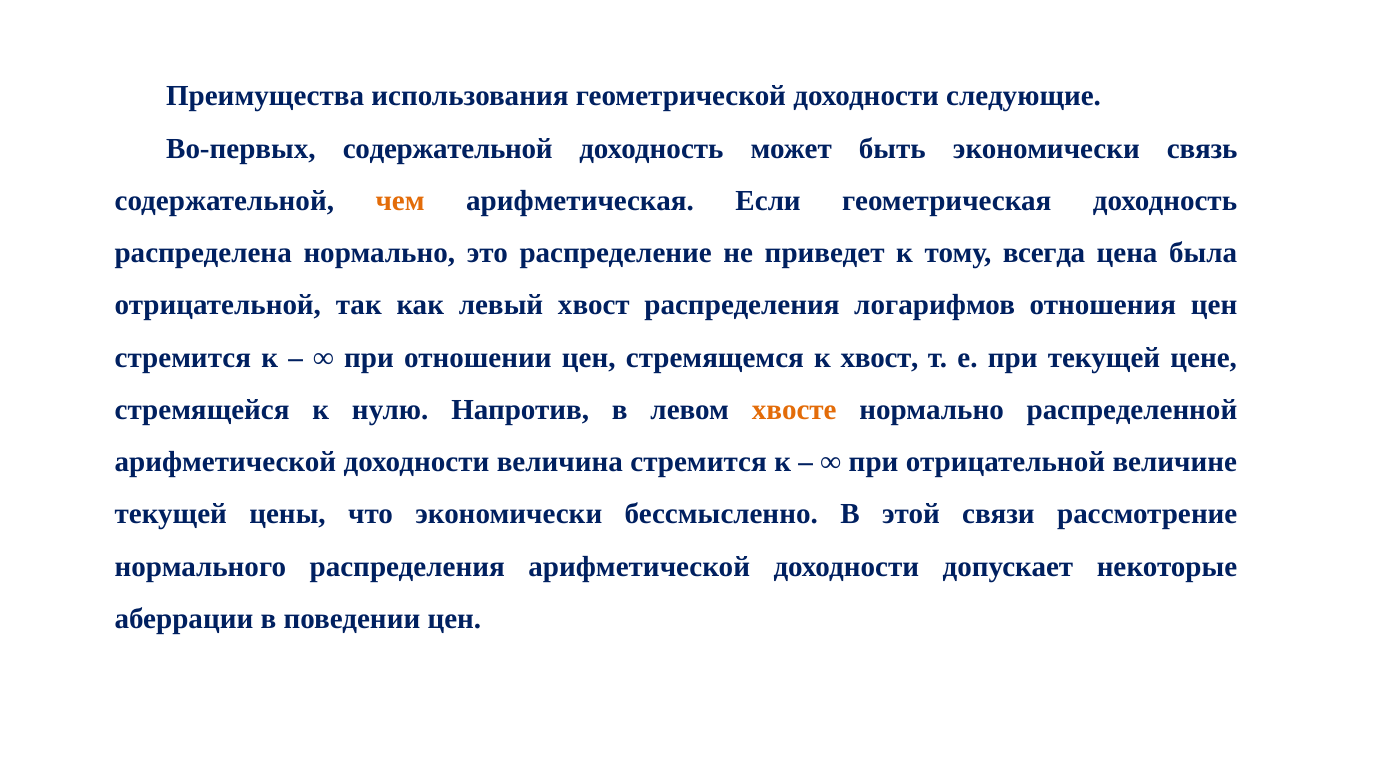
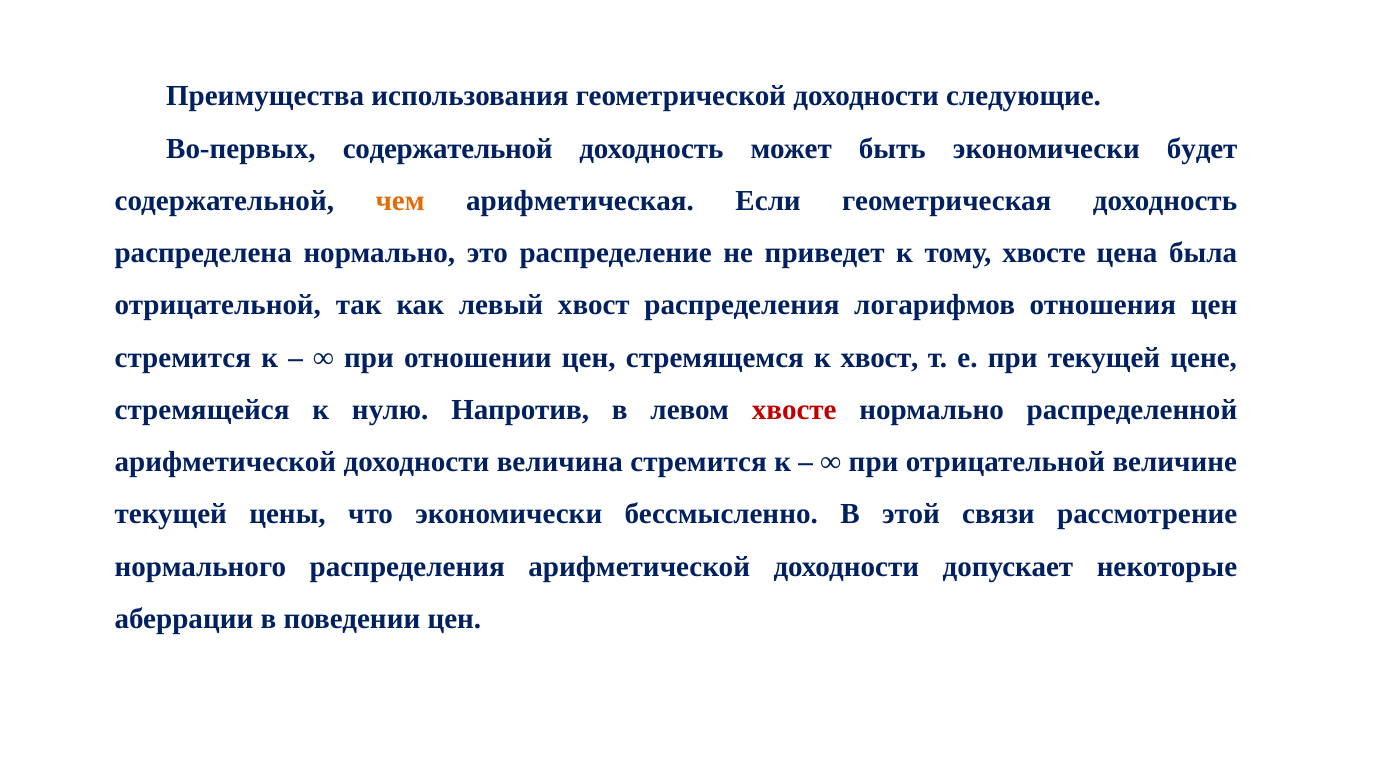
связь: связь -> будет (1202, 149)
тому всегда: всегда -> хвосте (1044, 253)
хвосте colour: orange -> red (794, 410)
